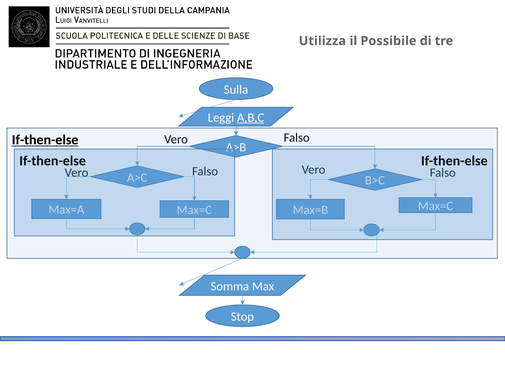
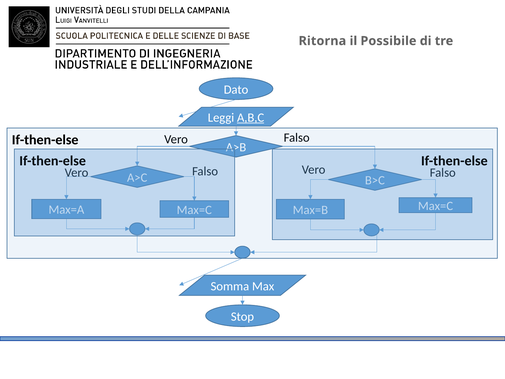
Utilizza: Utilizza -> Ritorna (322, 41)
Sulla: Sulla -> Dato (236, 89)
If-then-else underline: present -> none (45, 140)
